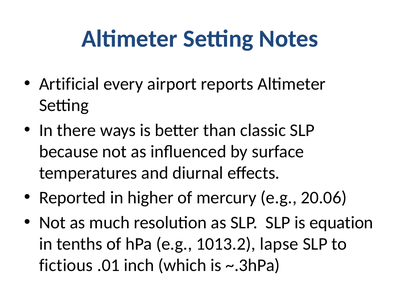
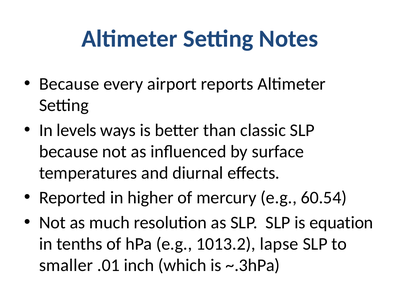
Artificial: Artificial -> Because (69, 84)
there: there -> levels (77, 130)
20.06: 20.06 -> 60.54 (324, 198)
fictious: fictious -> smaller (66, 265)
